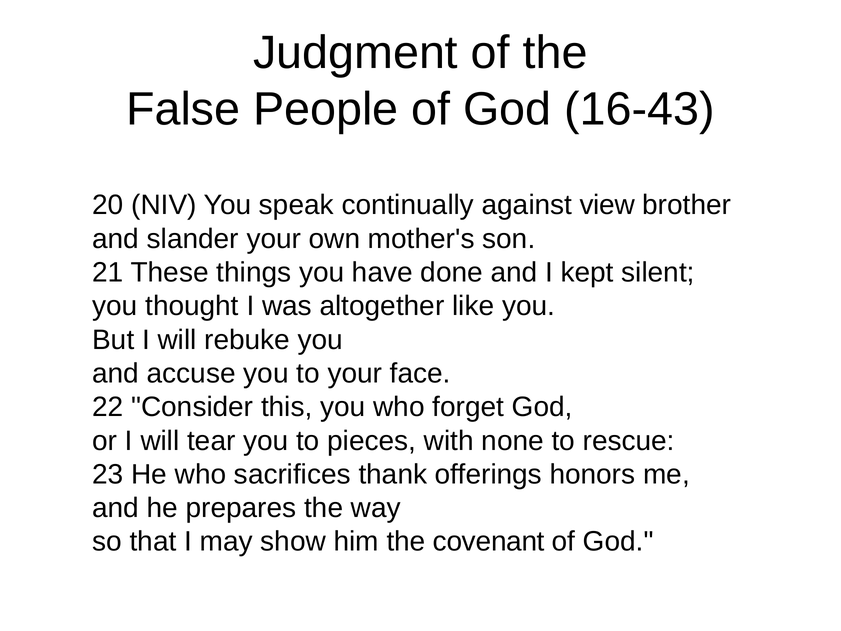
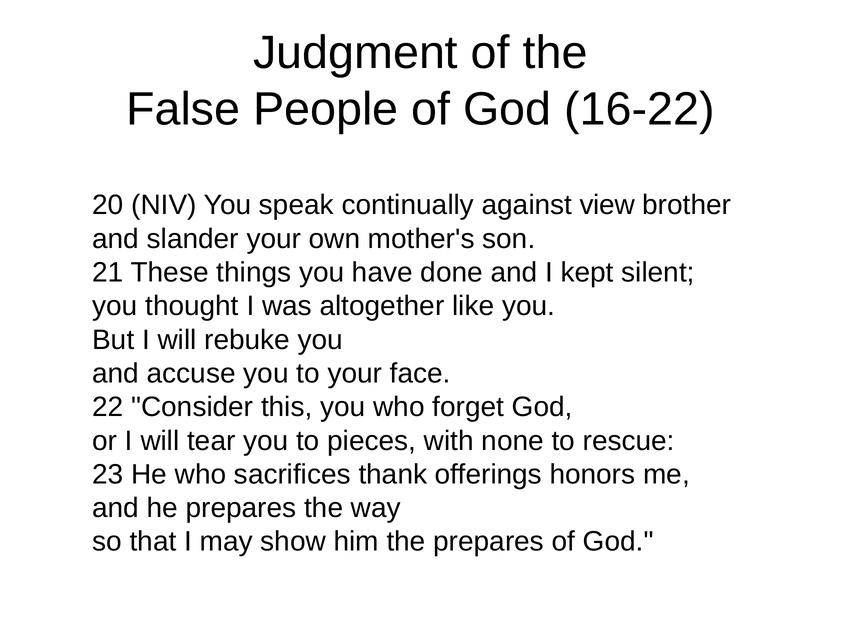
16-43: 16-43 -> 16-22 (640, 109)
the covenant: covenant -> prepares (489, 542)
